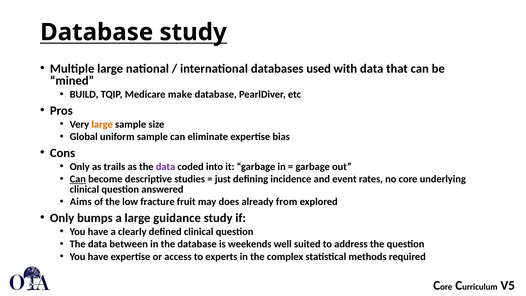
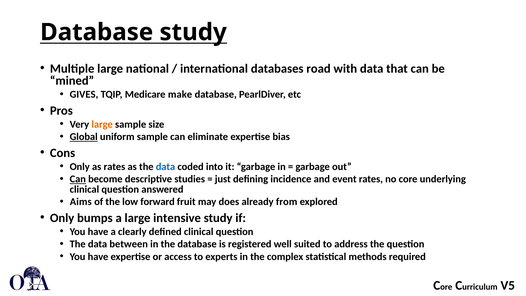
used: used -> road (319, 69)
BUILD: BUILD -> GIVES (84, 95)
Global underline: none -> present (84, 137)
as trails: trails -> rates (114, 167)
data colour: purple -> blue (166, 167)
fracture: fracture -> forward (158, 202)
guidance: guidance -> intensive (177, 218)
weekends: weekends -> registered (250, 244)
